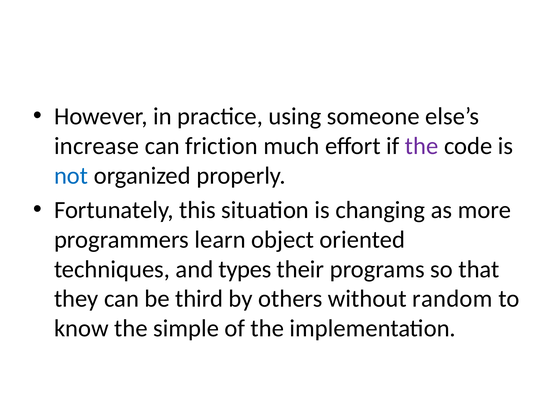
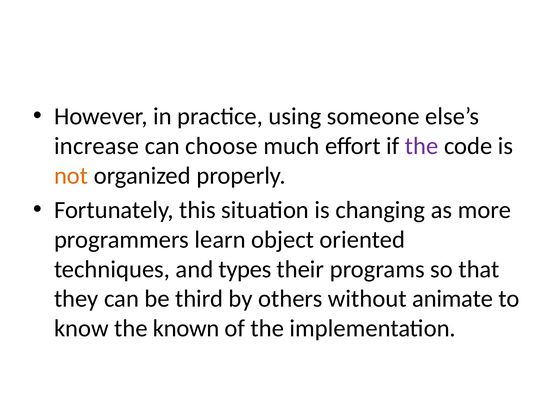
friction: friction -> choose (221, 146)
not colour: blue -> orange (71, 175)
random: random -> animate (453, 298)
simple: simple -> known (186, 328)
